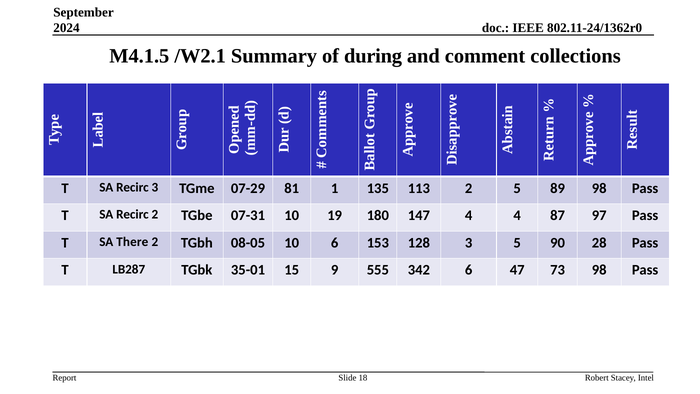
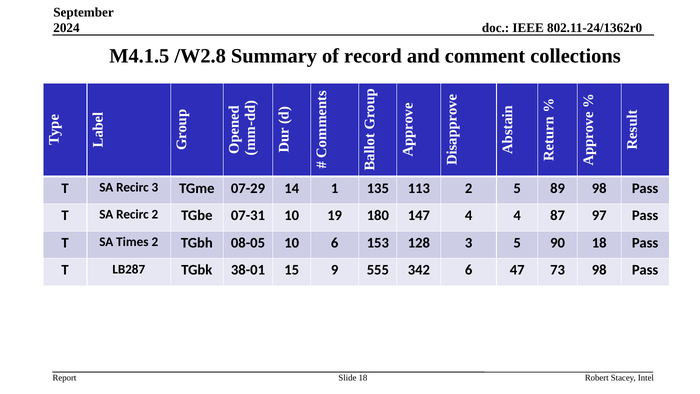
/W2.1: /W2.1 -> /W2.8 (200, 56)
during: during -> record (373, 56)
81: 81 -> 14 (292, 188)
There: There -> Times (132, 242)
90 28: 28 -> 18 (599, 243)
35-01: 35-01 -> 38-01 (248, 270)
